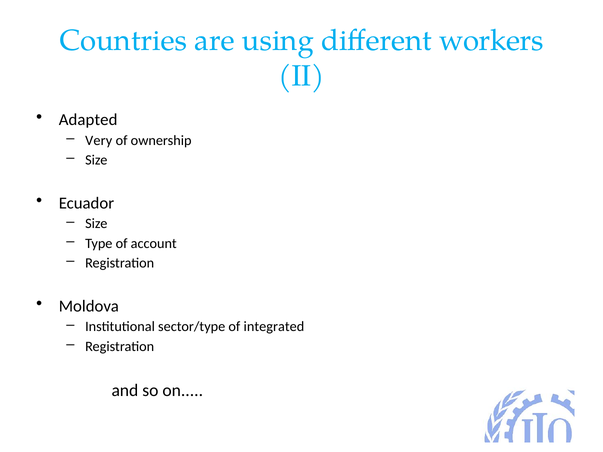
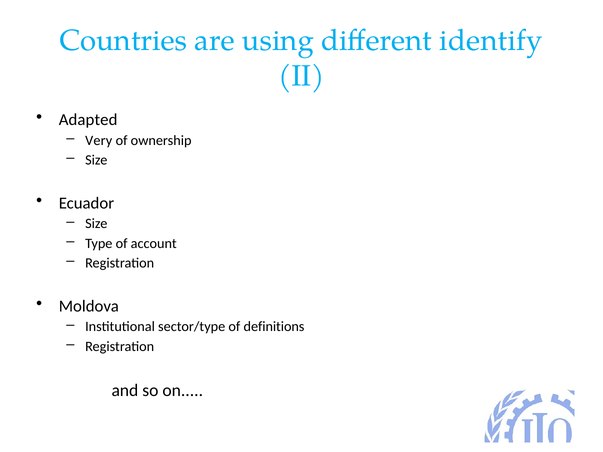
workers: workers -> identify (491, 41)
integrated: integrated -> definitions (274, 327)
